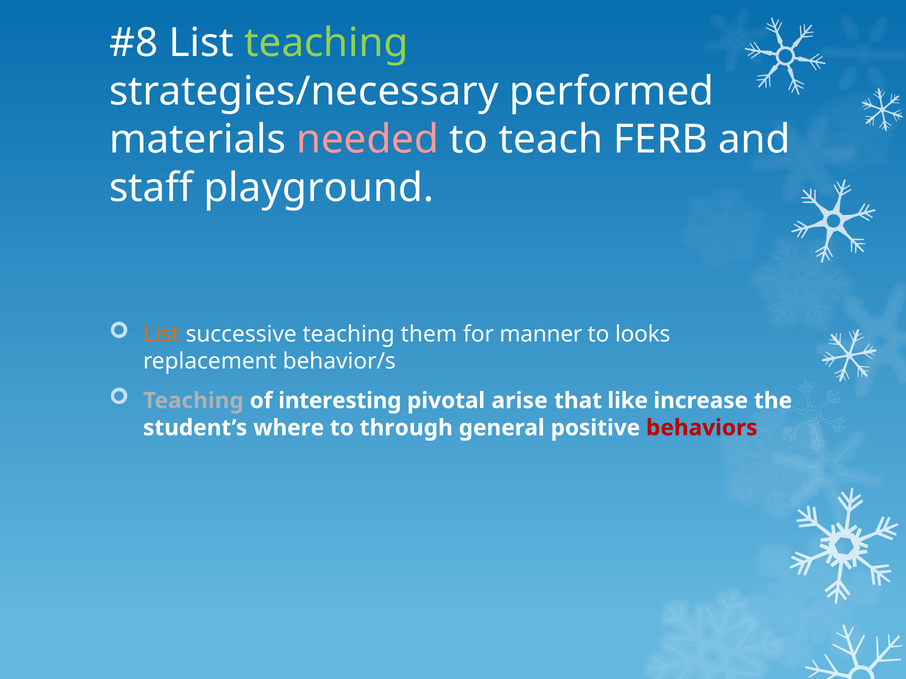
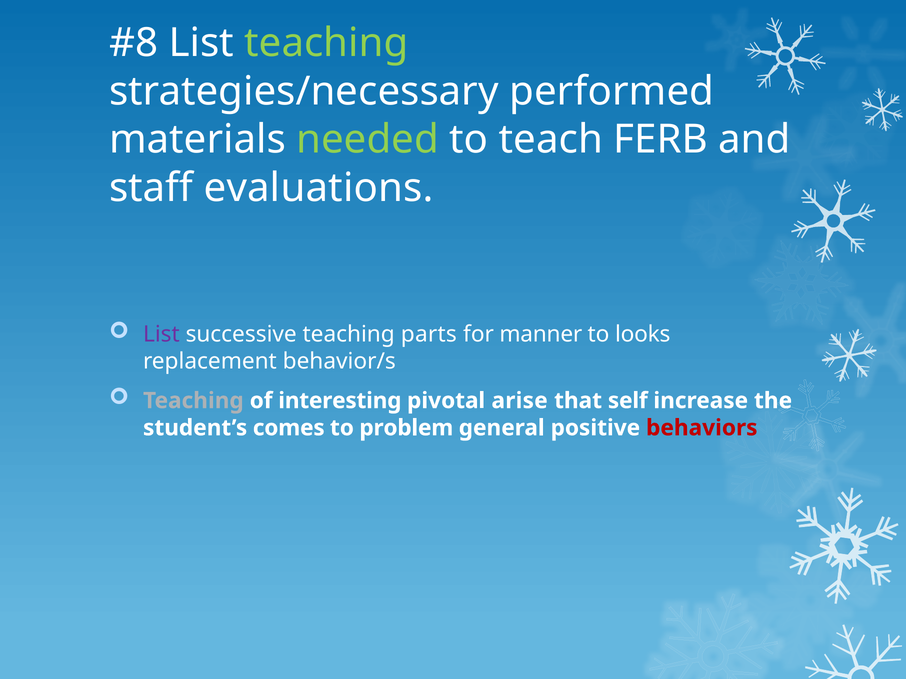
needed colour: pink -> light green (368, 140)
playground: playground -> evaluations (319, 188)
List colour: orange -> purple (161, 335)
them: them -> parts (429, 335)
like: like -> self (628, 401)
where: where -> comes (289, 428)
through: through -> problem (406, 428)
